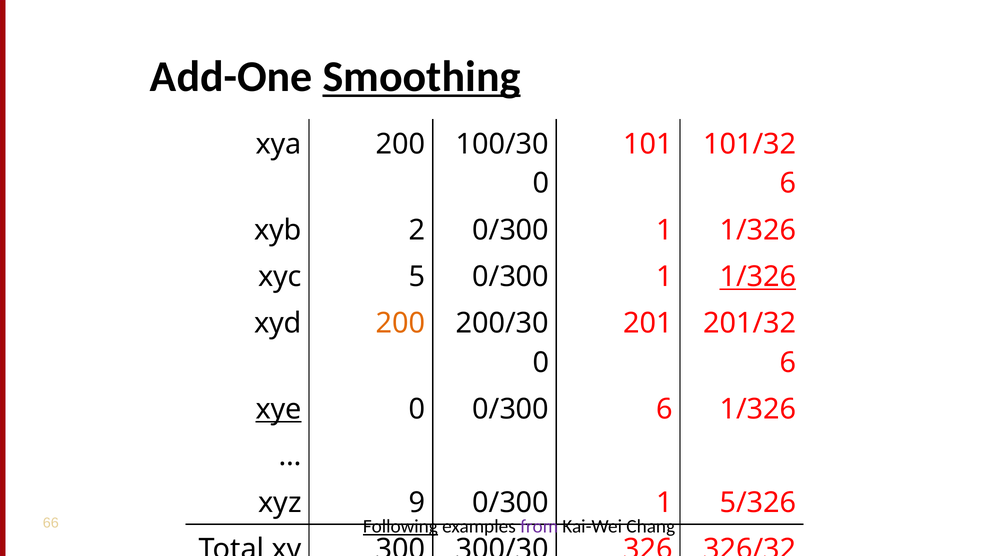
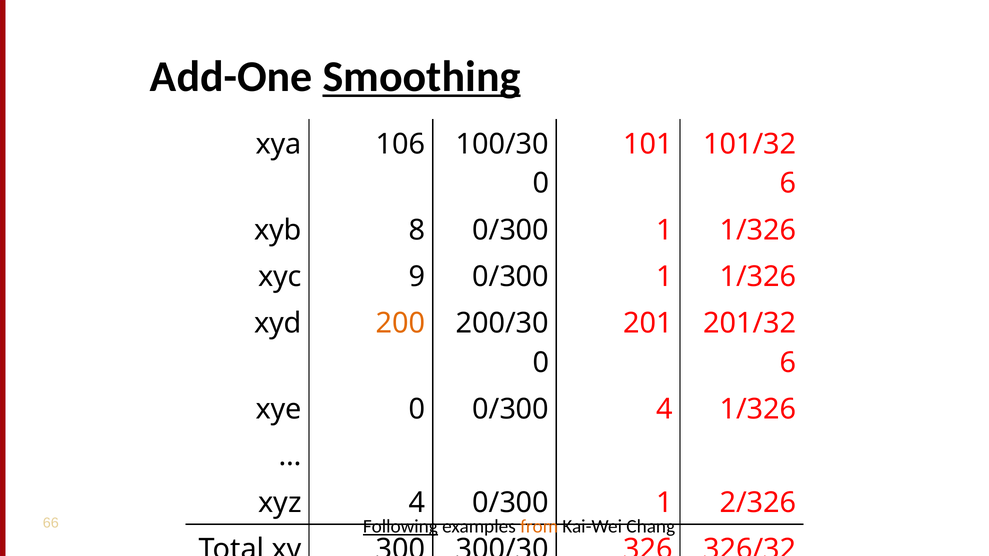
xya 200: 200 -> 106 (401, 144)
2: 2 -> 8 (417, 230)
5: 5 -> 9 (417, 277)
1/326 underline: present -> none (758, 277)
xye underline: present -> none (279, 410)
0/300 6: 6 -> 4 (664, 410)
xyz 9: 9 -> 4 (417, 503)
5/326: 5/326 -> 2/326 (758, 503)
from colour: purple -> orange (539, 527)
